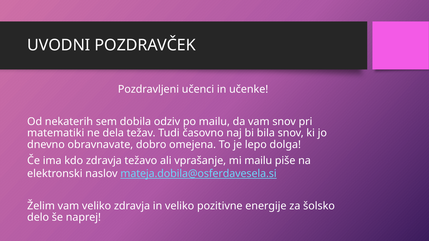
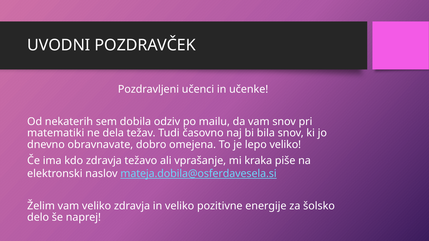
lepo dolga: dolga -> veliko (285, 145)
mi mailu: mailu -> kraka (258, 161)
